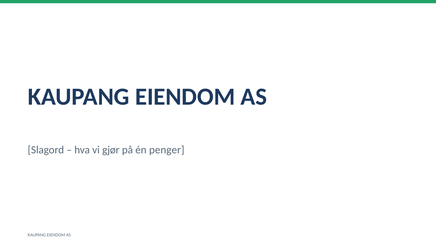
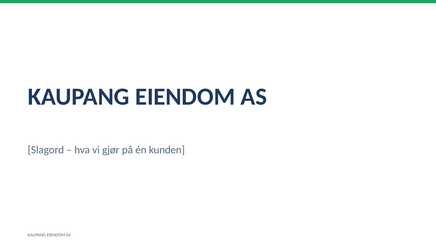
penger: penger -> kunden (167, 150)
